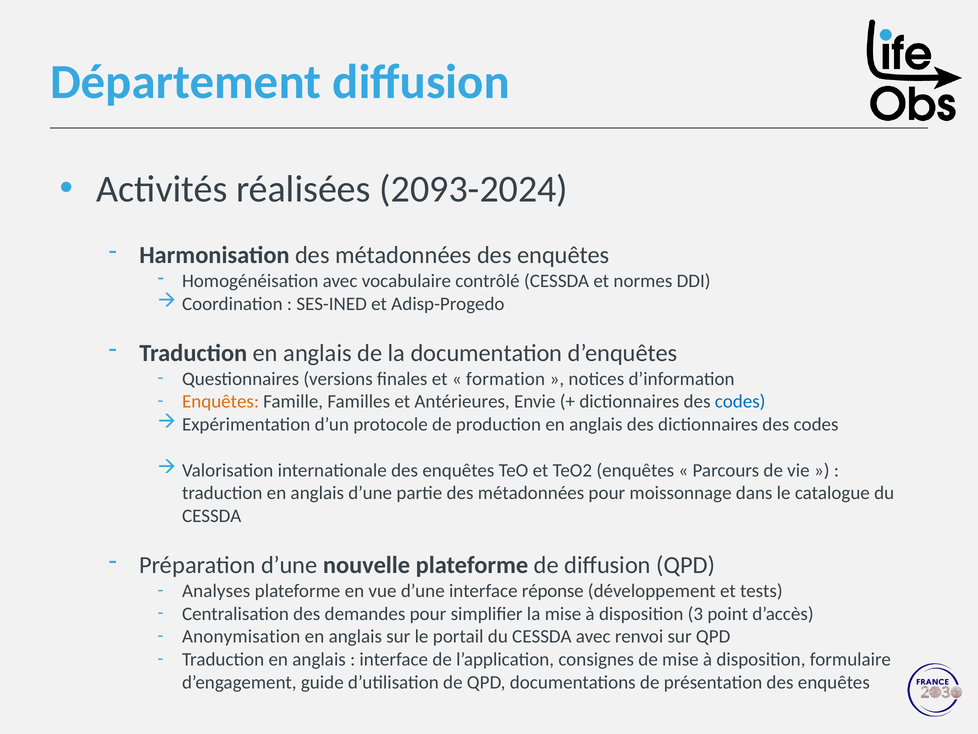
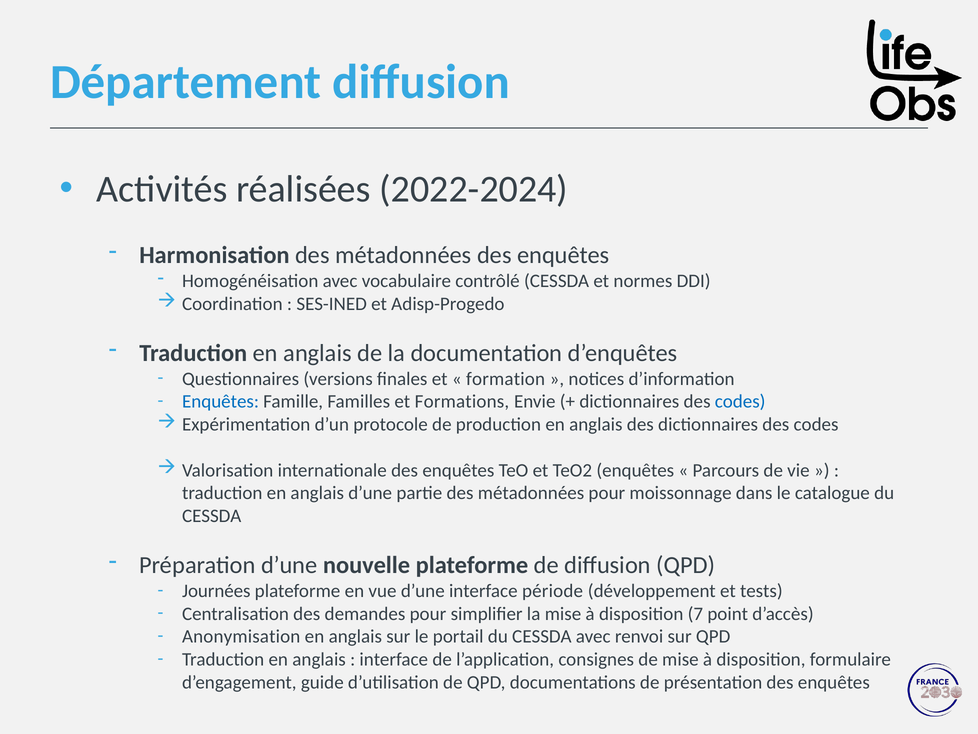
2093-2024: 2093-2024 -> 2022-2024 (474, 189)
Enquêtes colour: orange -> blue (221, 401)
Antérieures: Antérieures -> Formations (462, 401)
Analyses: Analyses -> Journées (216, 591)
réponse: réponse -> période (553, 591)
3: 3 -> 7 (695, 613)
